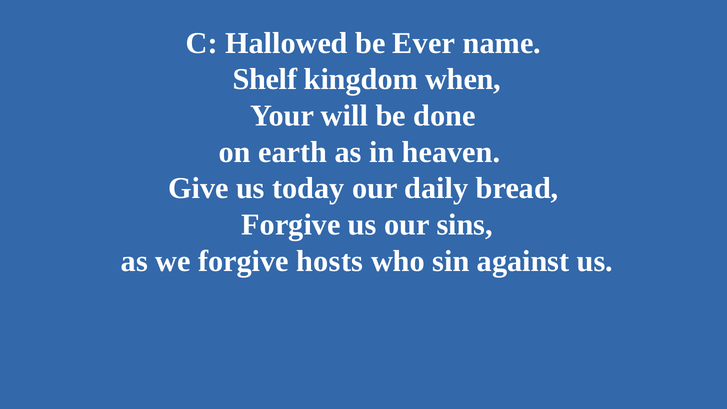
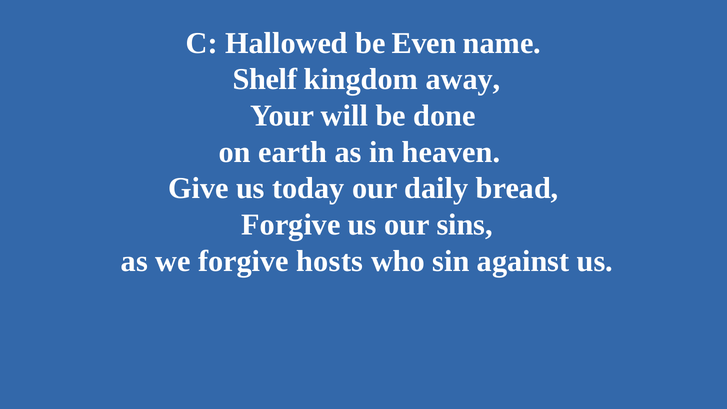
Ever: Ever -> Even (424, 43)
when: when -> away (463, 79)
